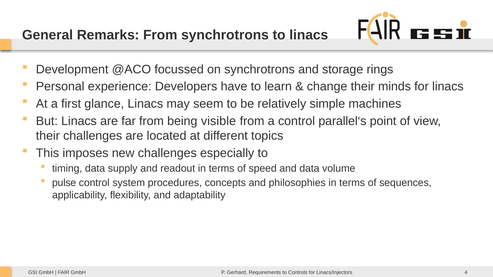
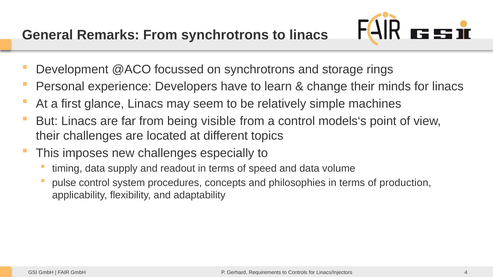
parallel‘s: parallel‘s -> models‘s (342, 121)
sequences: sequences -> production (405, 183)
